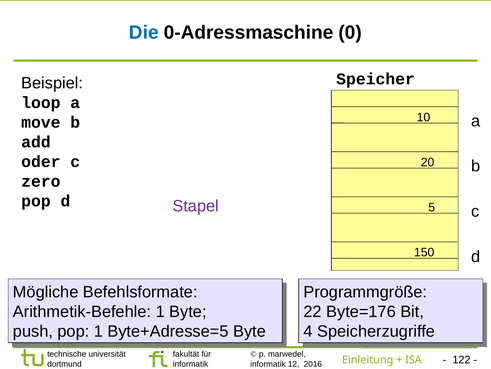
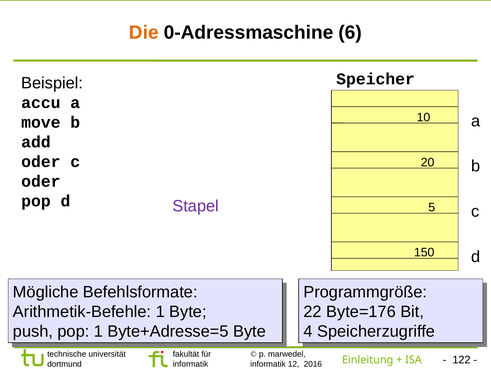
Die colour: blue -> orange (144, 33)
0: 0 -> 6 (350, 33)
loop: loop -> accu (41, 103)
zero: zero -> oder (41, 181)
